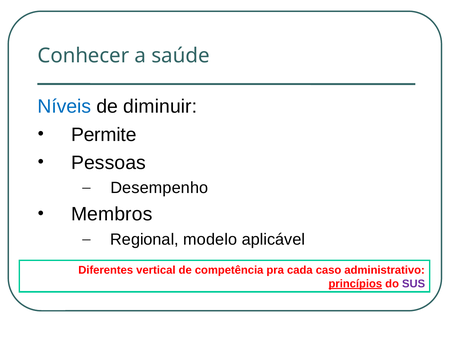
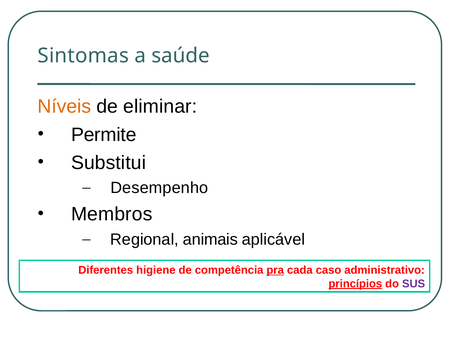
Conhecer: Conhecer -> Sintomas (83, 56)
Níveis colour: blue -> orange (64, 107)
diminuir: diminuir -> eliminar (160, 107)
Pessoas: Pessoas -> Substitui (109, 163)
modelo: modelo -> animais (210, 239)
vertical: vertical -> higiene (156, 270)
pra underline: none -> present (275, 270)
